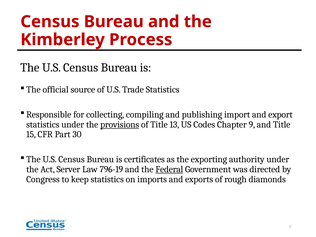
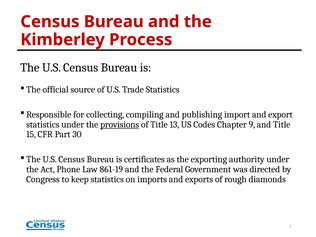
Server: Server -> Phone (68, 169)
796-19: 796-19 -> 861-19 (111, 169)
Federal underline: present -> none (169, 169)
